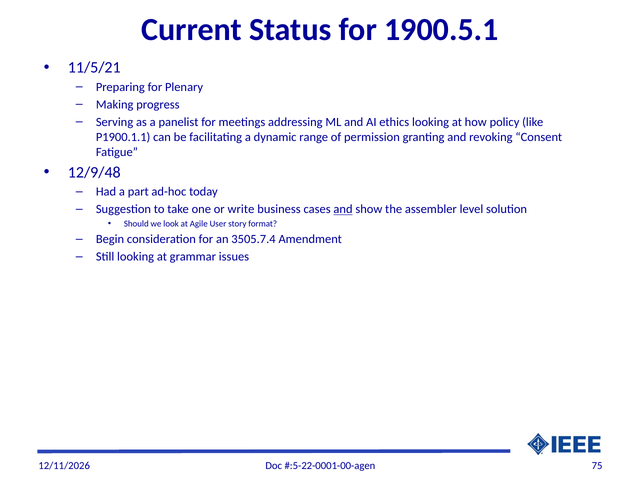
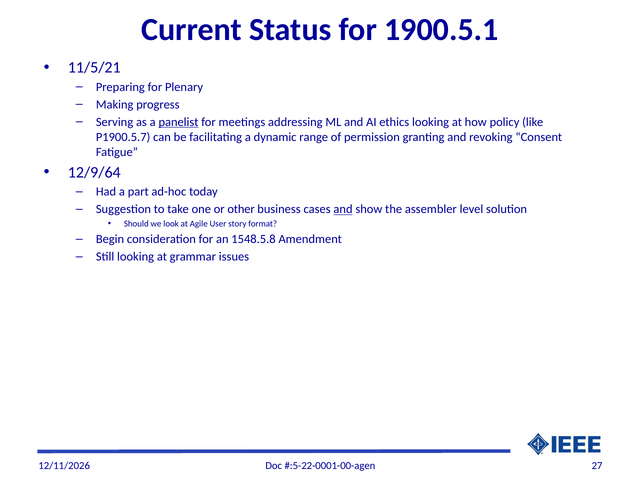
panelist underline: none -> present (178, 122)
P1900.1.1: P1900.1.1 -> P1900.5.7 (123, 137)
12/9/48: 12/9/48 -> 12/9/64 (94, 172)
write: write -> other (241, 209)
3505.7.4: 3505.7.4 -> 1548.5.8 (254, 239)
75: 75 -> 27 (597, 465)
